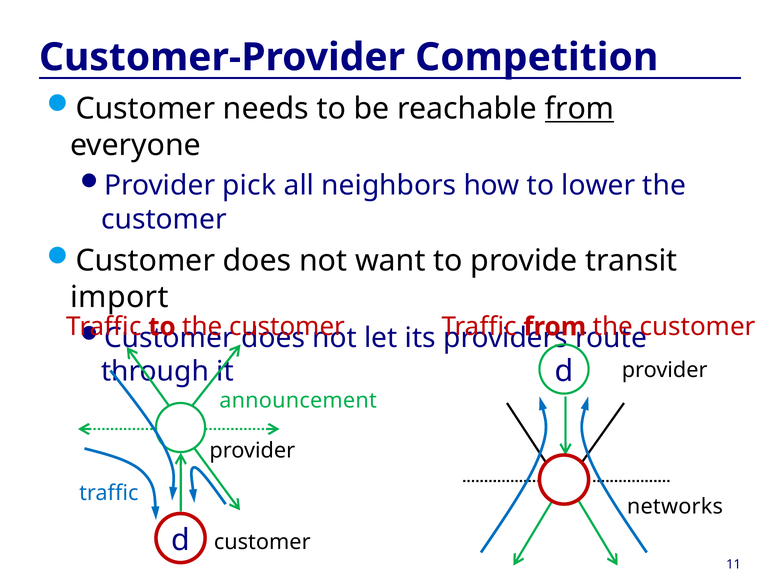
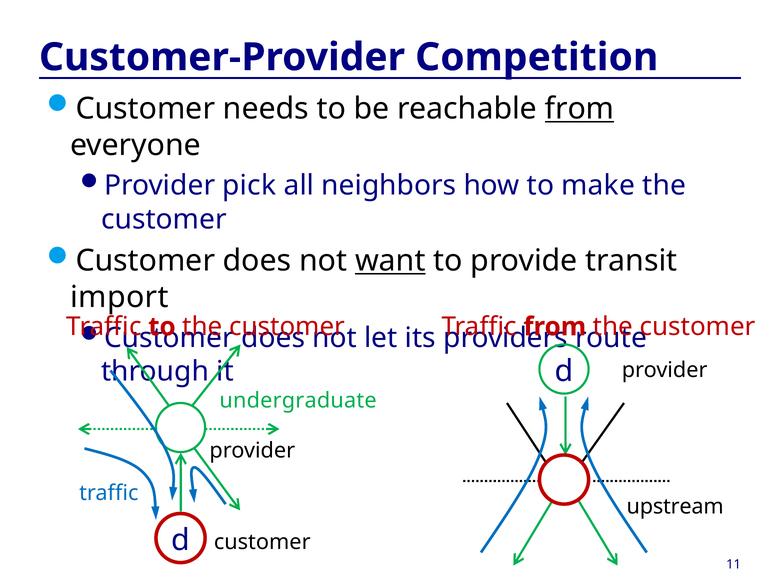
lower: lower -> make (598, 186)
want underline: none -> present (390, 261)
announcement: announcement -> undergraduate (298, 400)
networks: networks -> upstream (675, 506)
